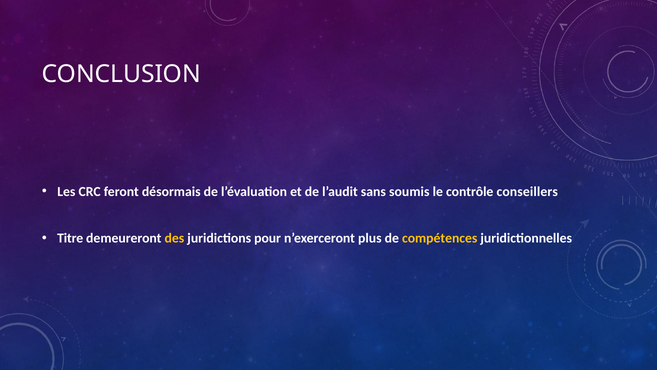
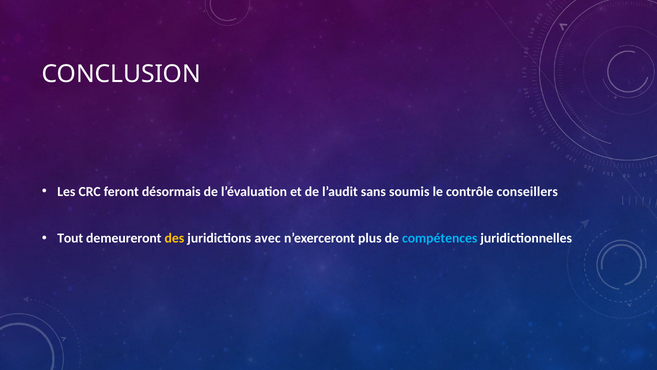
Titre: Titre -> Tout (70, 238)
pour: pour -> avec (268, 238)
compétences colour: yellow -> light blue (440, 238)
